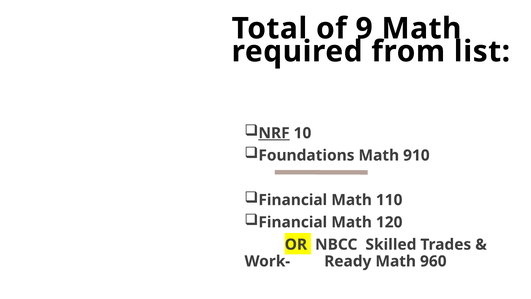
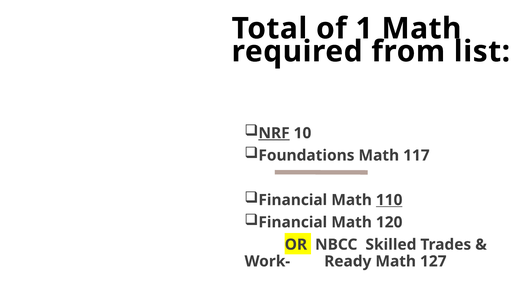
9: 9 -> 1 (364, 29)
910: 910 -> 117 (416, 155)
110 underline: none -> present (389, 200)
960: 960 -> 127 (433, 261)
